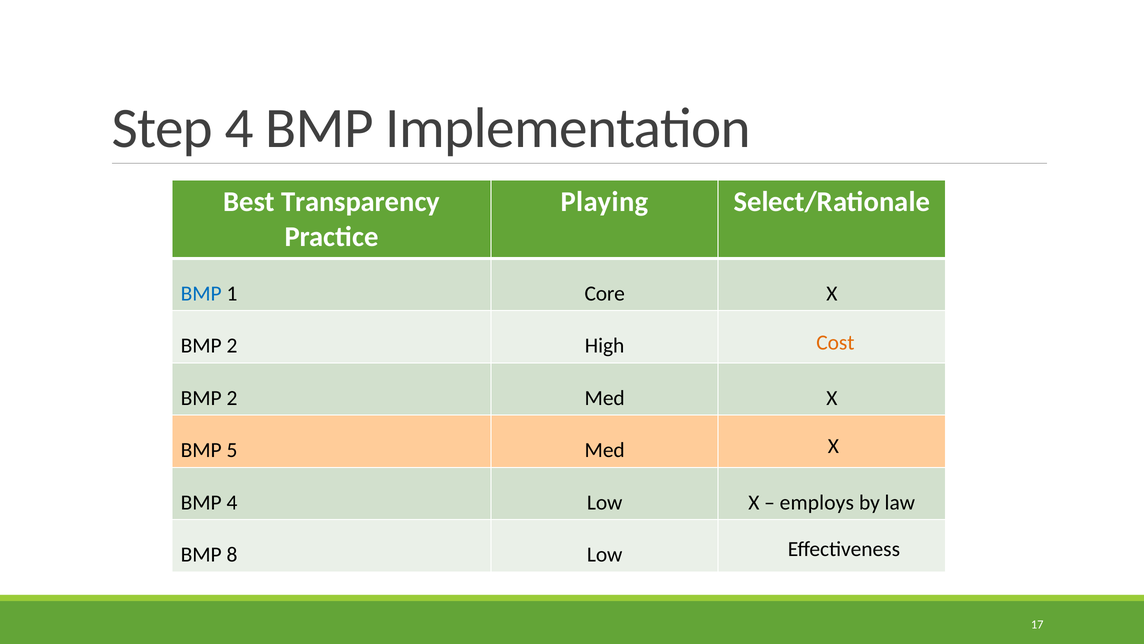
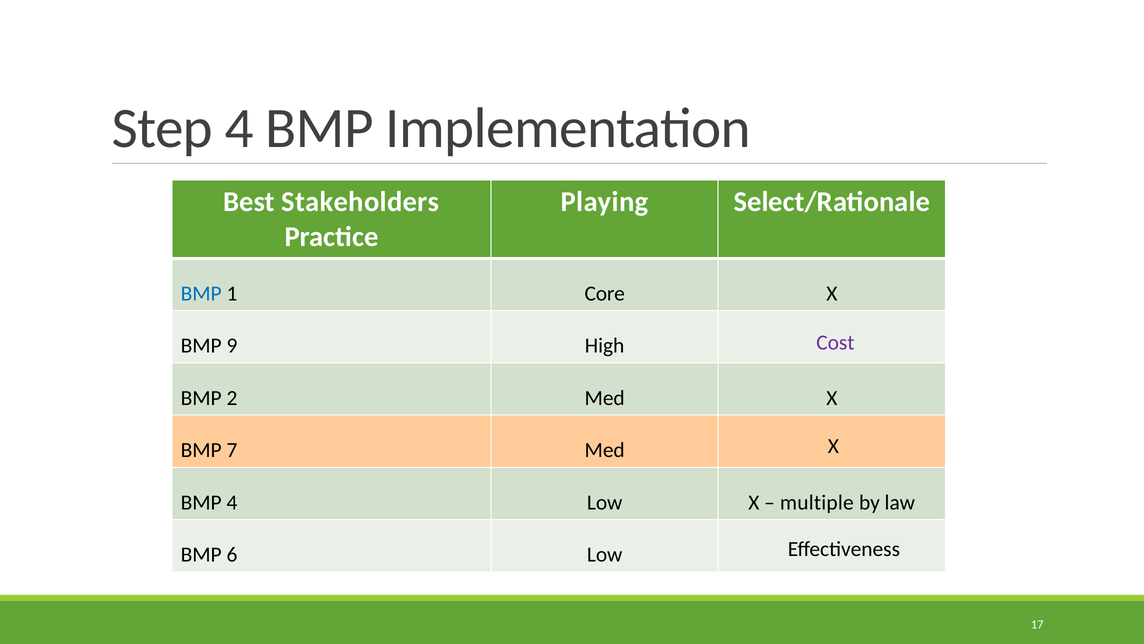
Transparency: Transparency -> Stakeholders (360, 202)
Cost colour: orange -> purple (835, 342)
2: 2 -> 9 (232, 346)
5: 5 -> 7 (232, 450)
employs: employs -> multiple (817, 502)
8: 8 -> 6 (232, 554)
